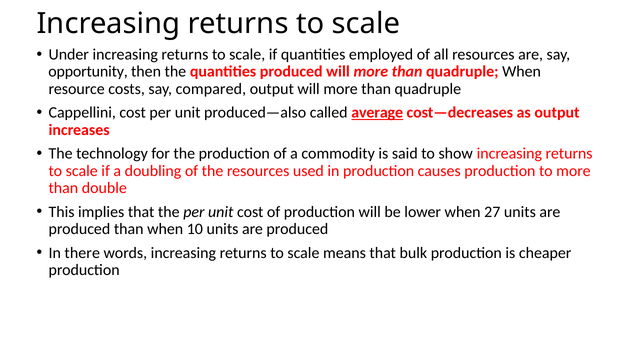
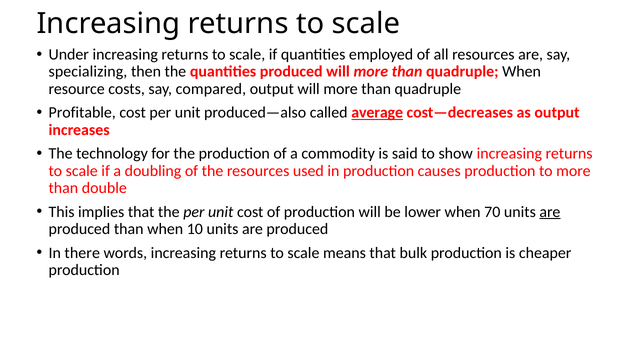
opportunity: opportunity -> specializing (88, 72)
Cappellini: Cappellini -> Profitable (82, 113)
27: 27 -> 70 (492, 212)
are underline: none -> present (550, 212)
